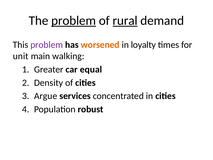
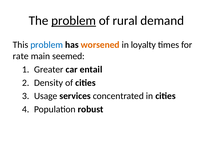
rural underline: present -> none (125, 21)
problem colour: purple -> blue (47, 45)
unit: unit -> rate (21, 56)
walking: walking -> seemed (68, 56)
equal: equal -> entail (91, 69)
Argue: Argue -> Usage (46, 96)
